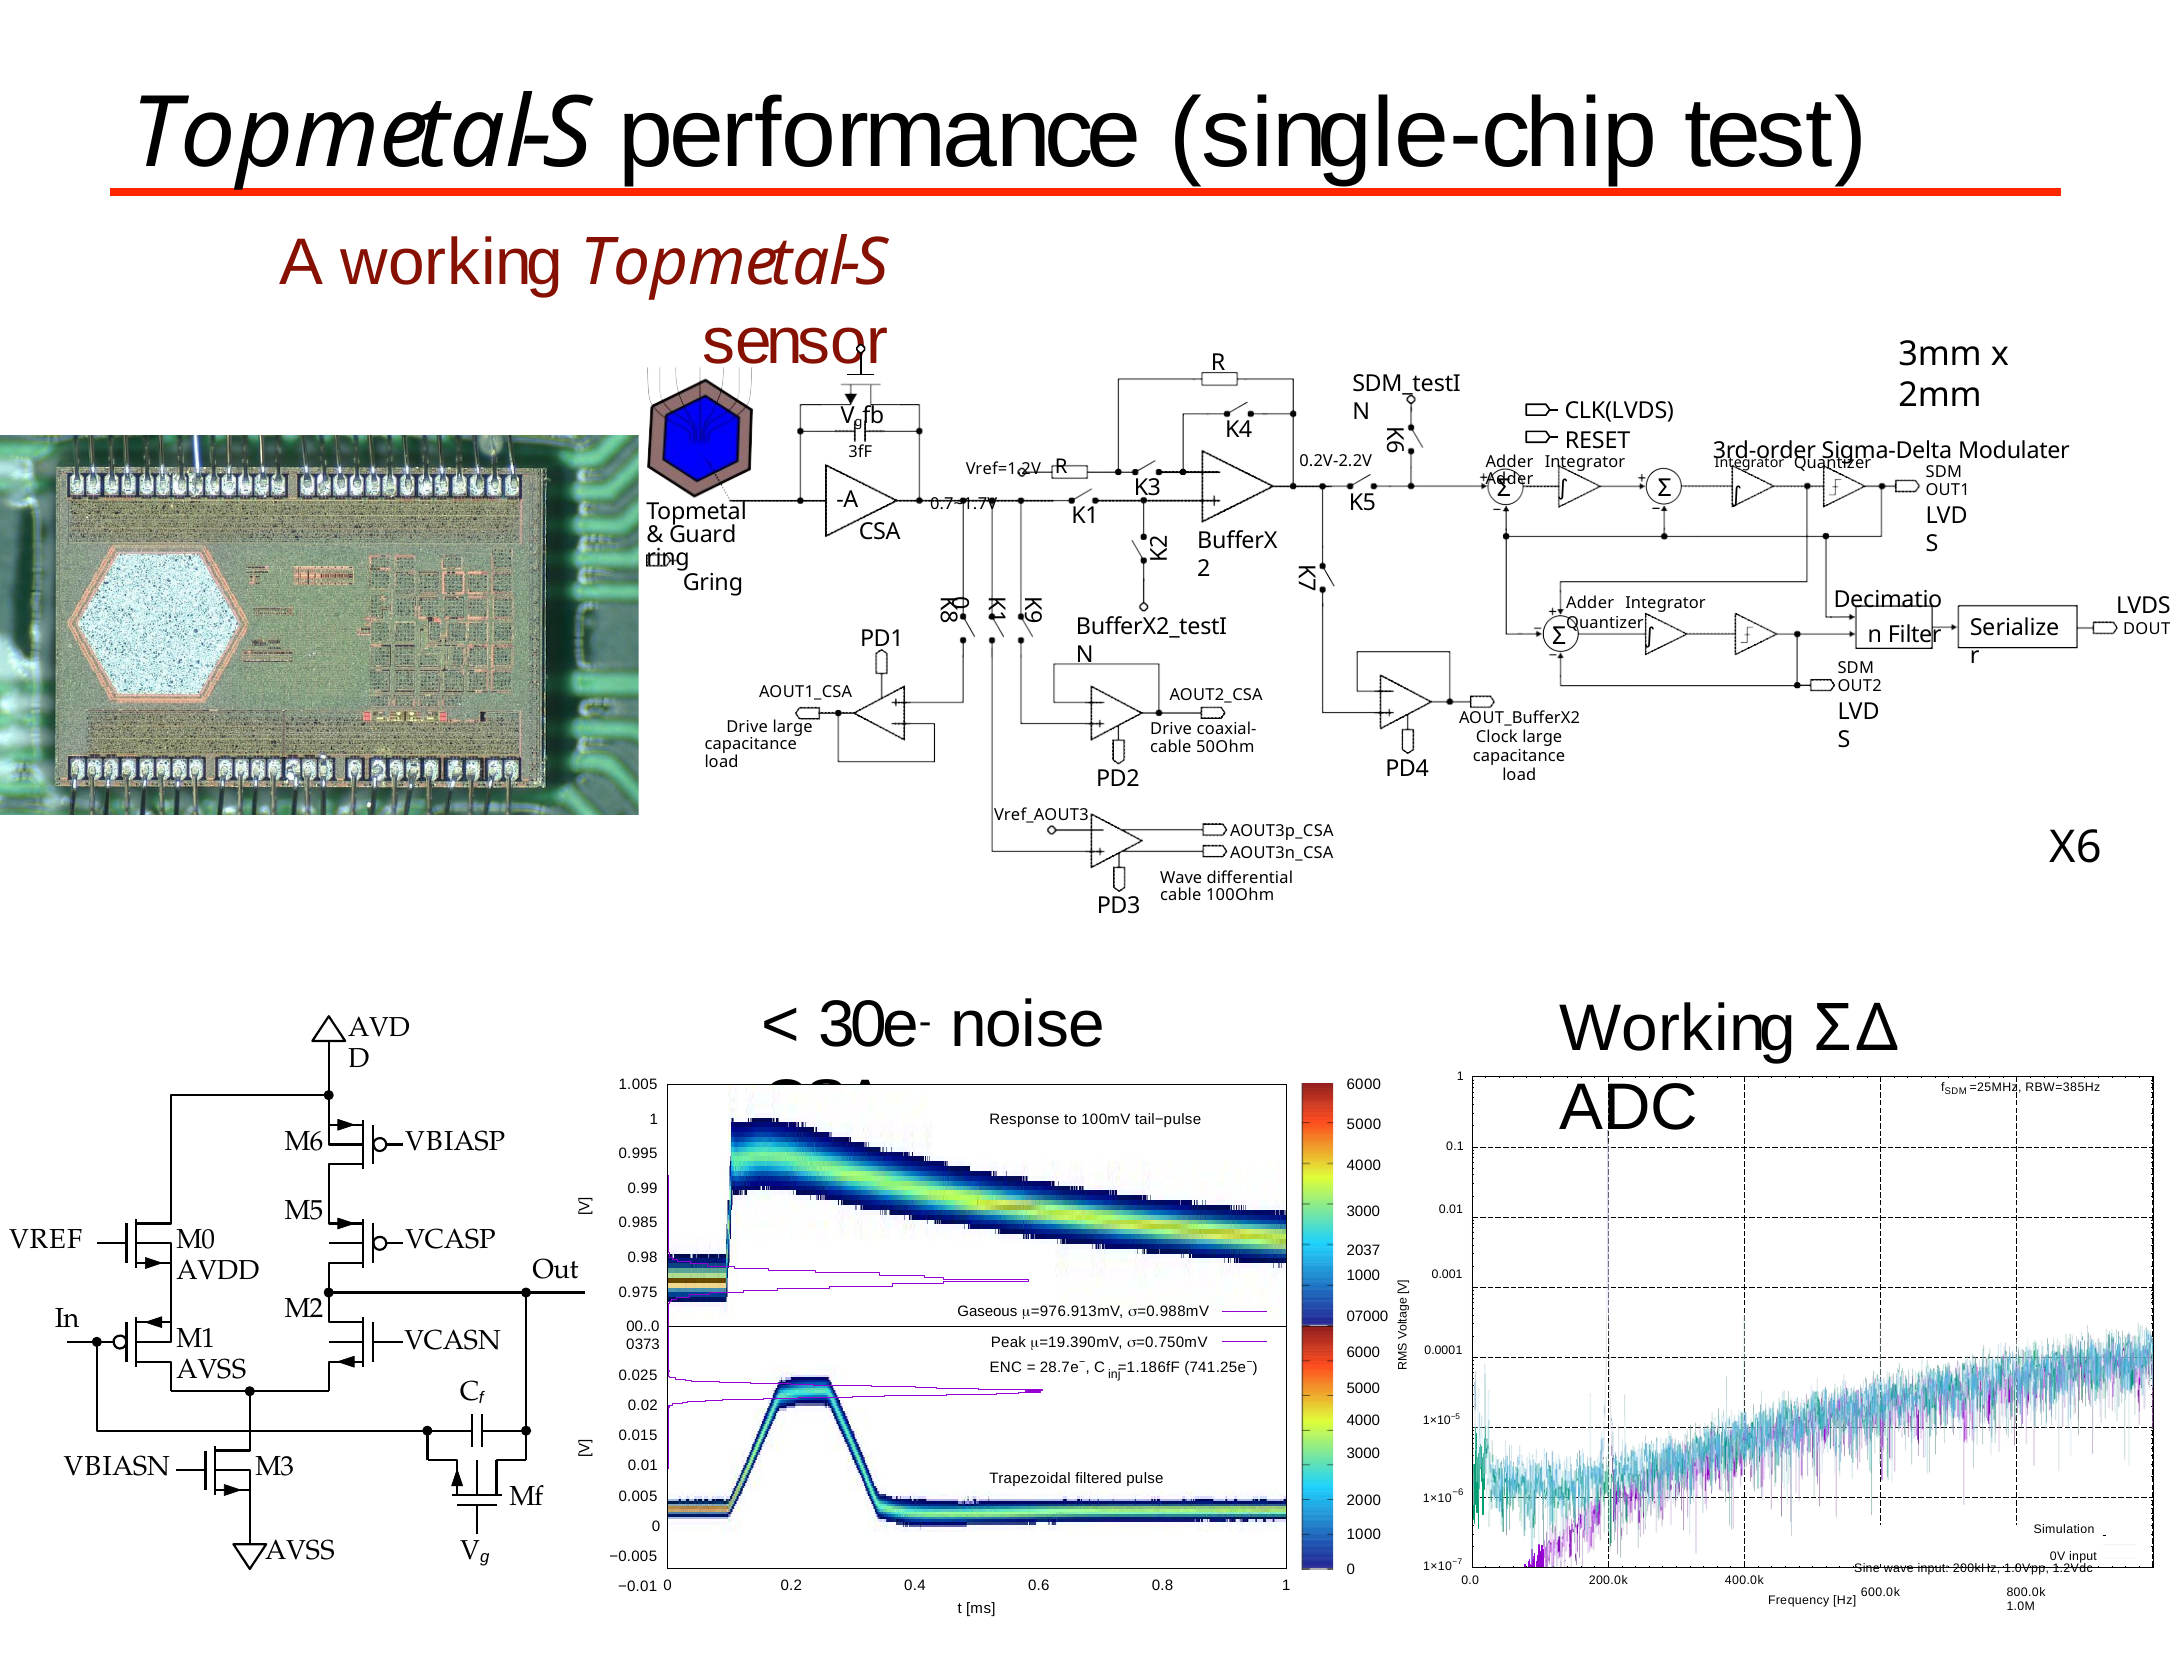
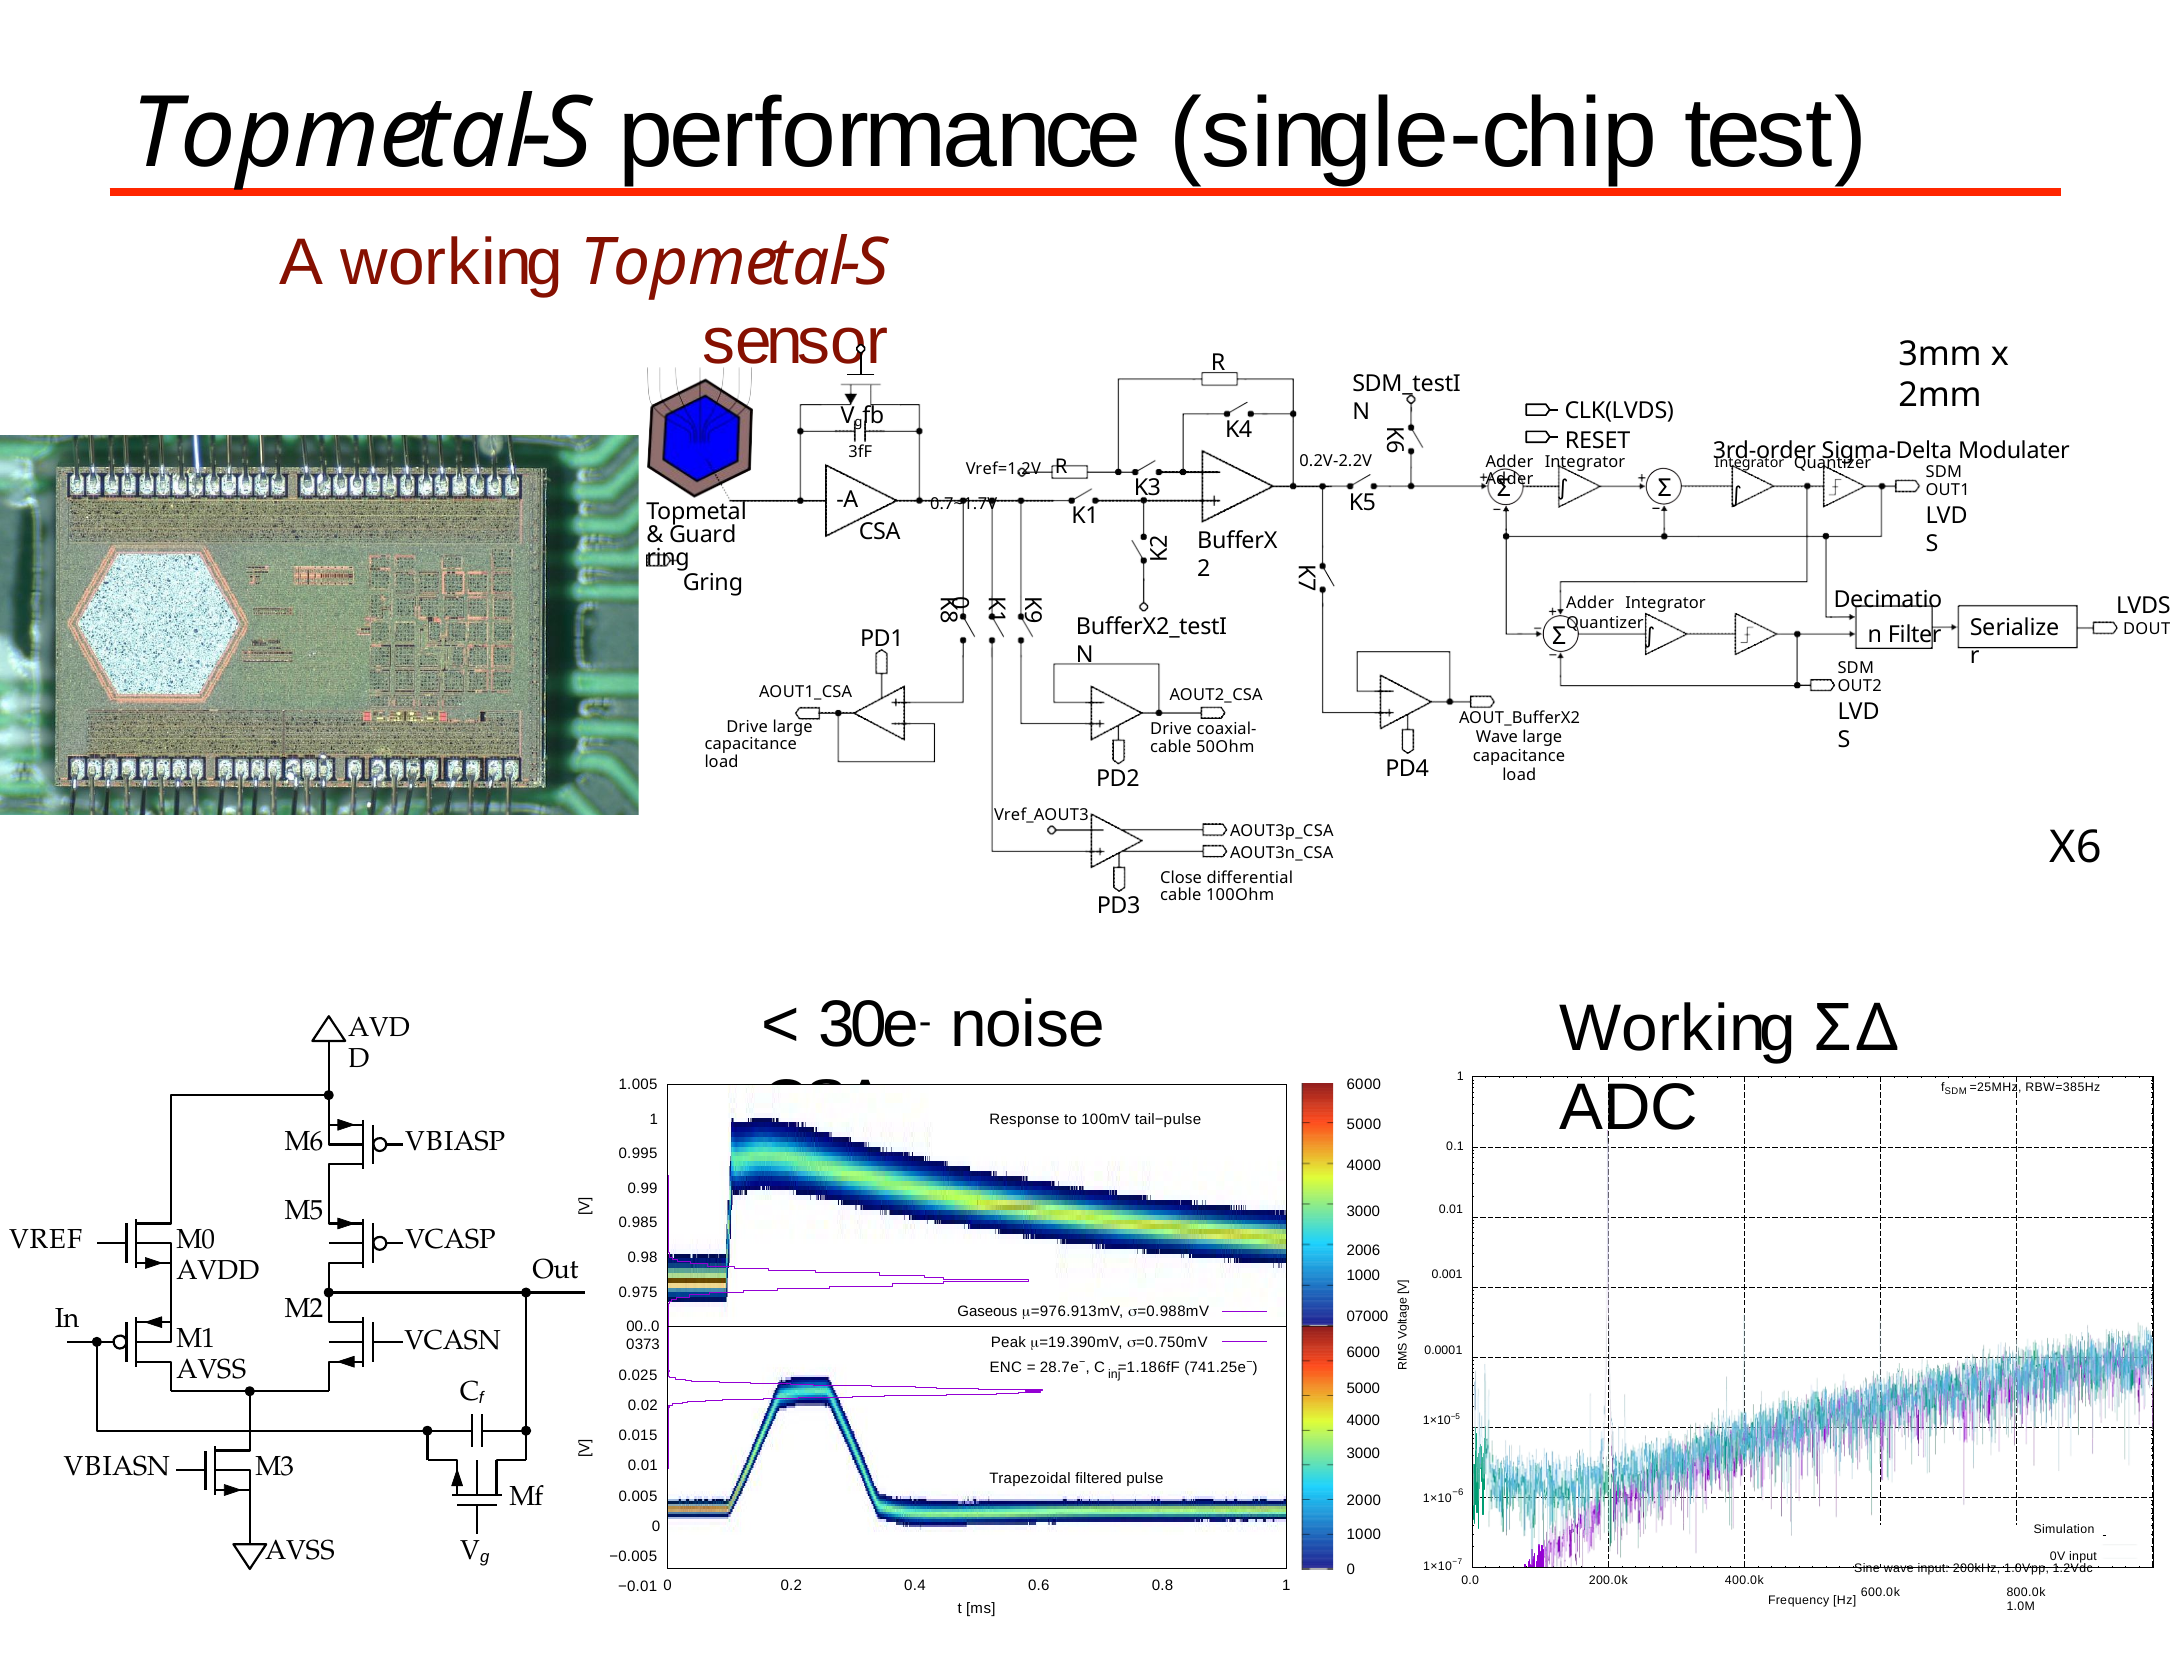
Clock: Clock -> Wave (1497, 737)
Wave: Wave -> Close (1181, 878)
2037: 2037 -> 2006 (1363, 1250)
